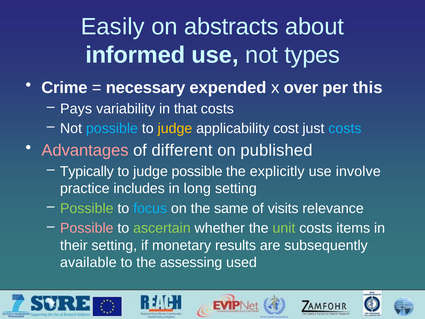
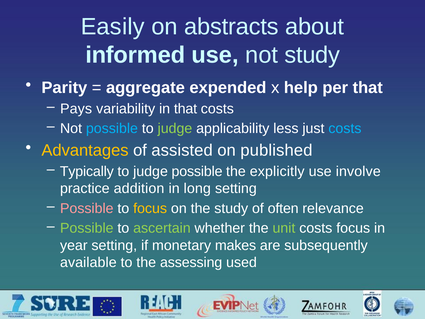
not types: types -> study (312, 55)
Crime: Crime -> Parity (64, 88)
necessary: necessary -> aggregate (145, 88)
over: over -> help (301, 88)
per this: this -> that (368, 88)
judge colour: yellow -> light green (175, 128)
cost: cost -> less (286, 128)
Advantages colour: pink -> yellow (85, 150)
different: different -> assisted (182, 150)
includes: includes -> addition (139, 188)
Possible colour: light green -> pink (87, 208)
focus colour: light blue -> yellow (150, 208)
the same: same -> study (231, 208)
visits: visits -> often (283, 208)
Possible colour: pink -> light green (87, 228)
costs items: items -> focus (353, 228)
their: their -> year (74, 245)
results: results -> makes (236, 245)
